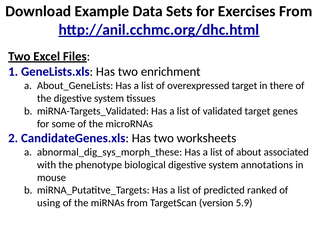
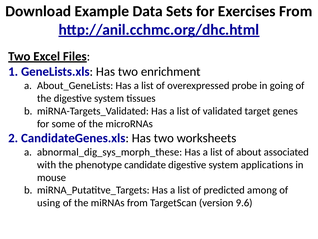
overexpressed target: target -> probe (244, 85)
there: there -> going (281, 85)
biological: biological -> candidate (145, 164)
annotations: annotations -> applications (267, 164)
ranked: ranked -> among (262, 190)
5.9: 5.9 -> 9.6 (244, 203)
